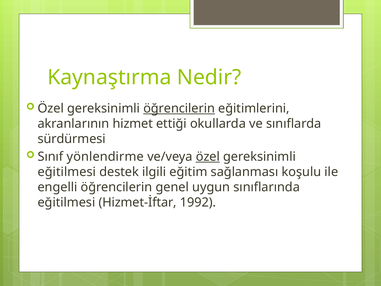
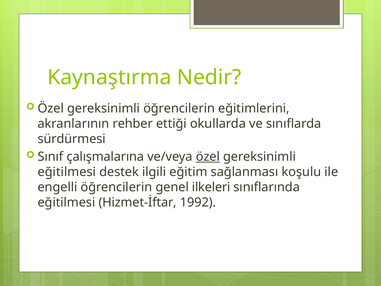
öğrencilerin underline: present -> none (179, 108)
hizmet: hizmet -> rehber (133, 124)
yönlendirme: yönlendirme -> çalışmalarına (105, 157)
uygun: uygun -> ilkeleri (211, 187)
